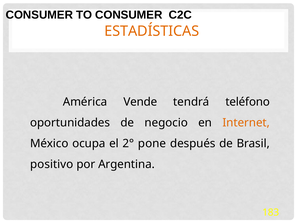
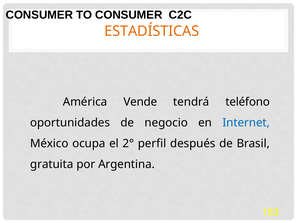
Internet colour: orange -> blue (246, 123)
pone: pone -> perfil (152, 143)
positivo: positivo -> gratuita (52, 164)
